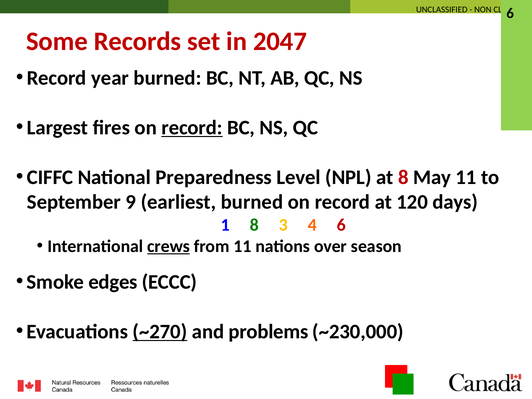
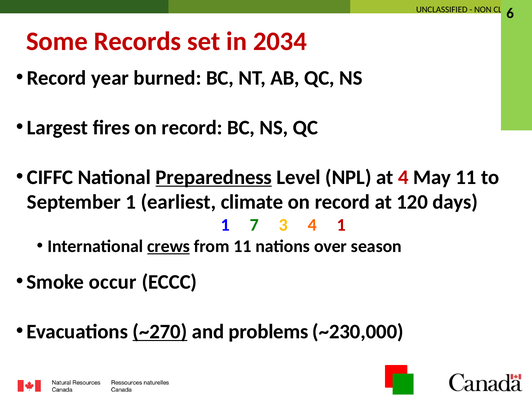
2047: 2047 -> 2034 (280, 41)
record underline: present -> none (192, 128)
Preparedness underline: none -> present (214, 177)
at 8: 8 -> 4 (403, 177)
September 9: 9 -> 1 (131, 202)
earliest burned: burned -> climate (252, 202)
1 8: 8 -> 7 (254, 225)
4 6: 6 -> 1 (341, 225)
edges: edges -> occur (113, 282)
